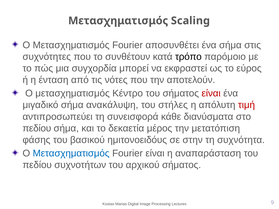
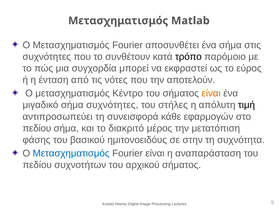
Scaling: Scaling -> Matlab (190, 21)
είναι colour: red -> orange (211, 94)
σήμα ανακάλυψη: ανακάλυψη -> συχνότητες (112, 105)
τιμή colour: red -> black (246, 105)
διανύσματα: διανύσματα -> εφαρμογών (209, 117)
δεκαετία: δεκαετία -> διακριτό (126, 128)
